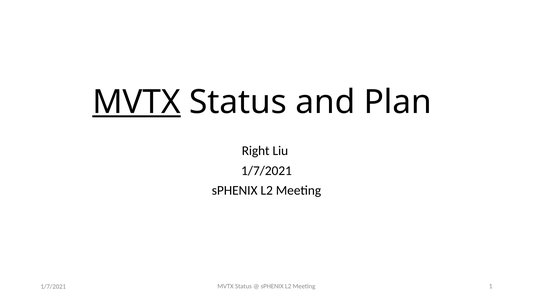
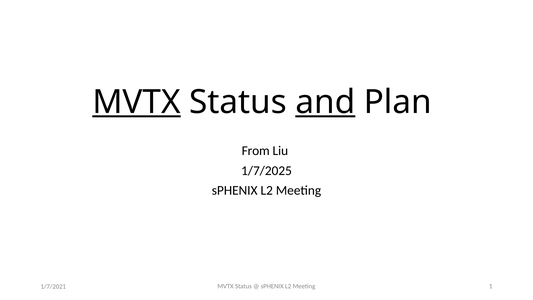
and underline: none -> present (325, 102)
Right: Right -> From (256, 151)
1/7/2021: 1/7/2021 -> 1/7/2025 (266, 171)
